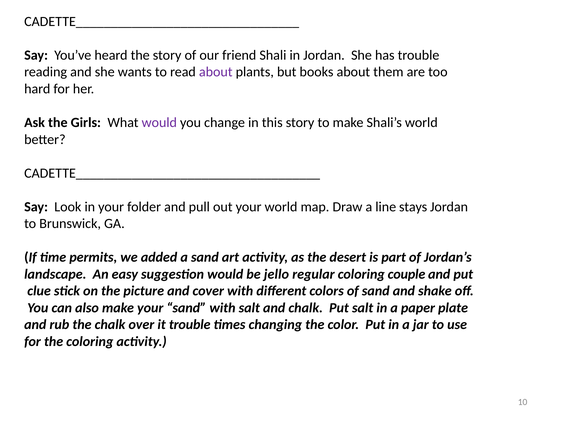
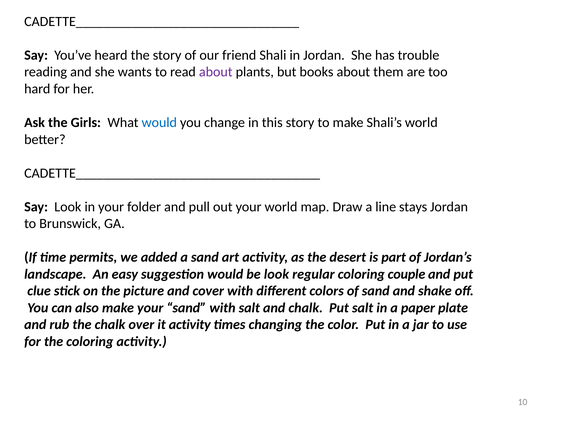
would colour: purple -> blue (159, 122)
be jello: jello -> look (276, 274)
it trouble: trouble -> activity (190, 324)
